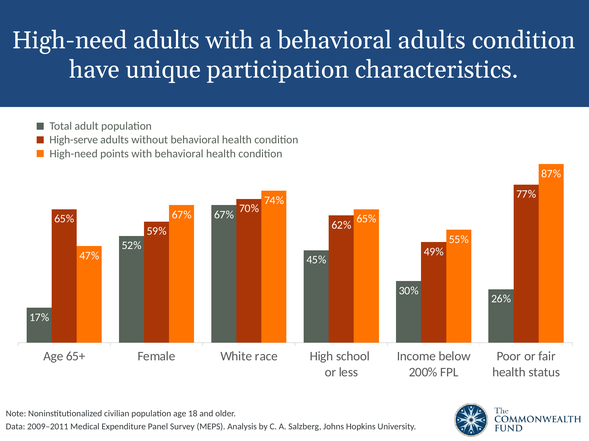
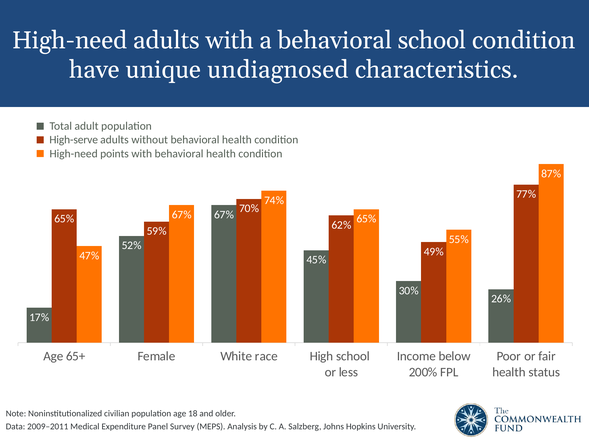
behavioral adults: adults -> school (432, 41)
participation: participation -> undiagnosed (278, 70)
